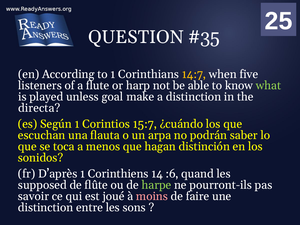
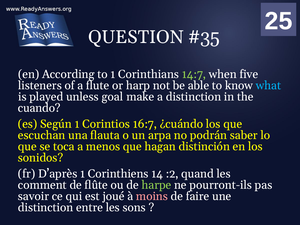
14:7 colour: yellow -> light green (194, 74)
what colour: light green -> light blue (268, 85)
directa: directa -> cuando (39, 108)
15:7: 15:7 -> 16:7 (145, 124)
:6: :6 -> :2 (172, 174)
supposed: supposed -> comment (42, 185)
